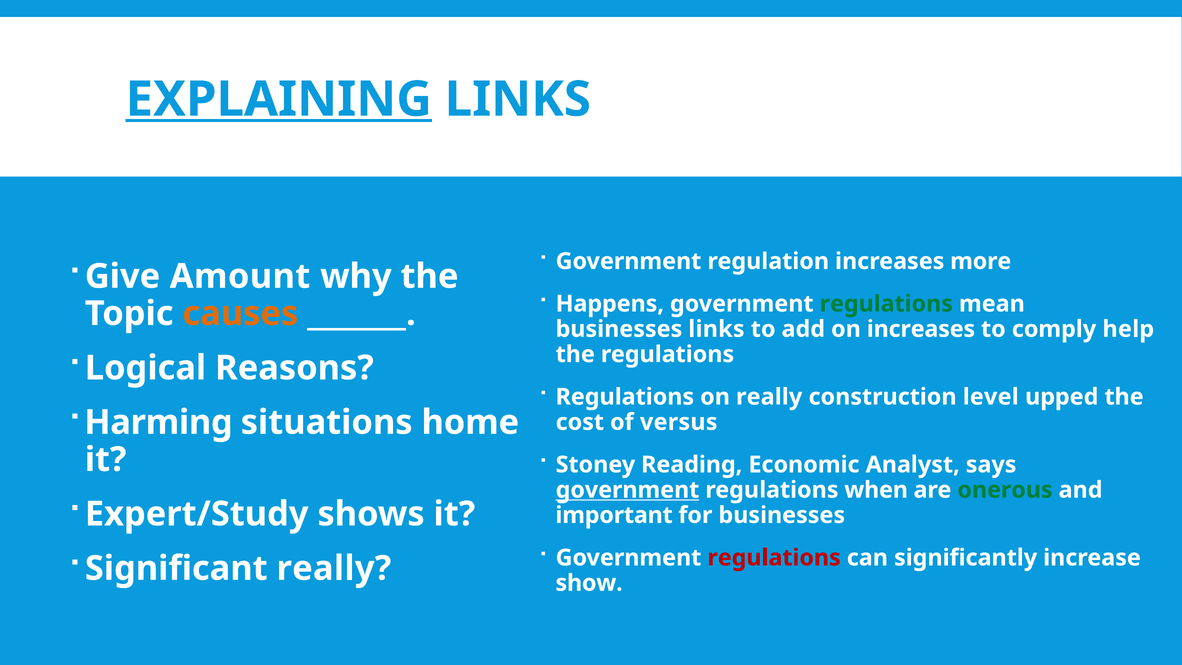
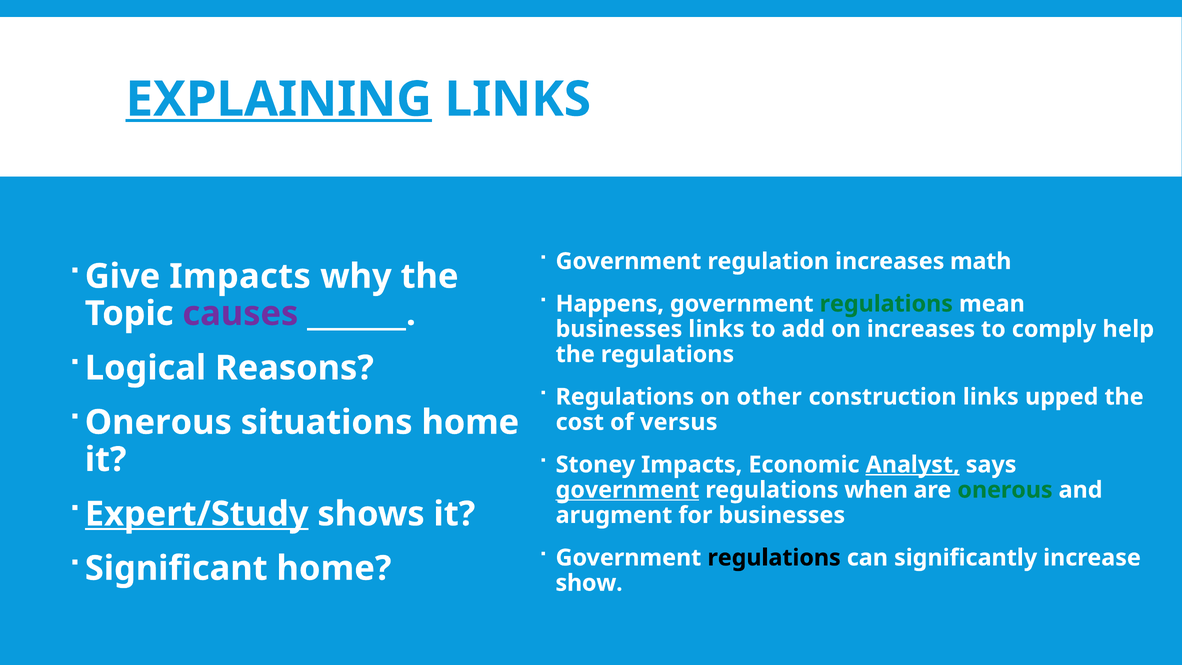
more: more -> math (981, 261)
Give Amount: Amount -> Impacts (240, 276)
causes colour: orange -> purple (240, 314)
on really: really -> other (769, 397)
construction level: level -> links (991, 397)
Harming: Harming -> Onerous (158, 422)
Stoney Reading: Reading -> Impacts (692, 465)
Analyst underline: none -> present (913, 465)
Expert/Study underline: none -> present (197, 514)
important: important -> arugment (614, 515)
regulations colour: red -> black (774, 558)
Significant really: really -> home (334, 568)
